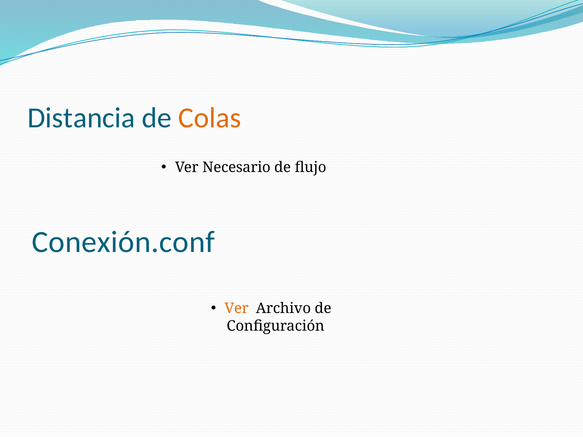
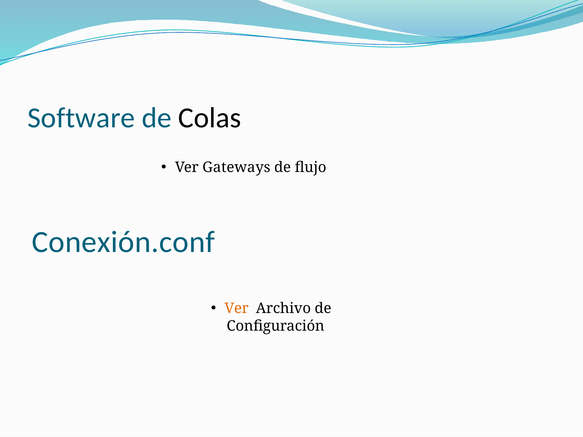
Distancia: Distancia -> Software (81, 118)
Colas colour: orange -> black (210, 118)
Necesario: Necesario -> Gateways (236, 167)
